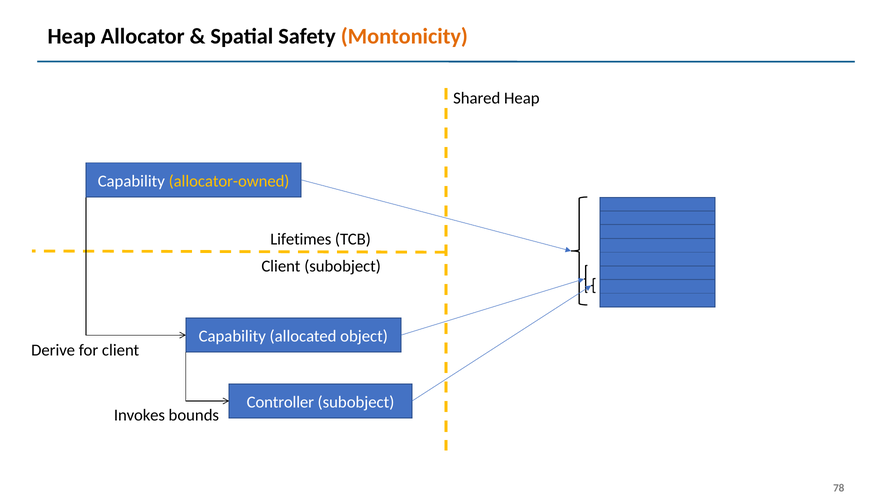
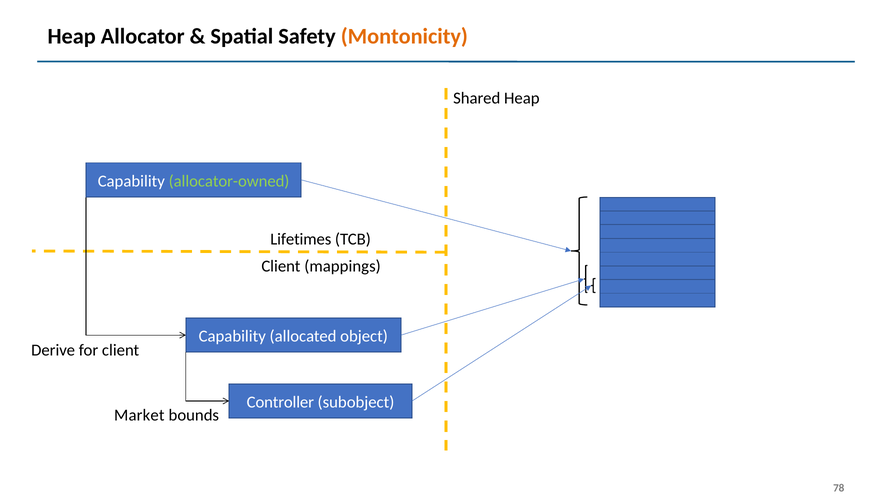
allocator-owned colour: yellow -> light green (229, 181)
Client subobject: subobject -> mappings (343, 266)
Invokes: Invokes -> Market (139, 415)
